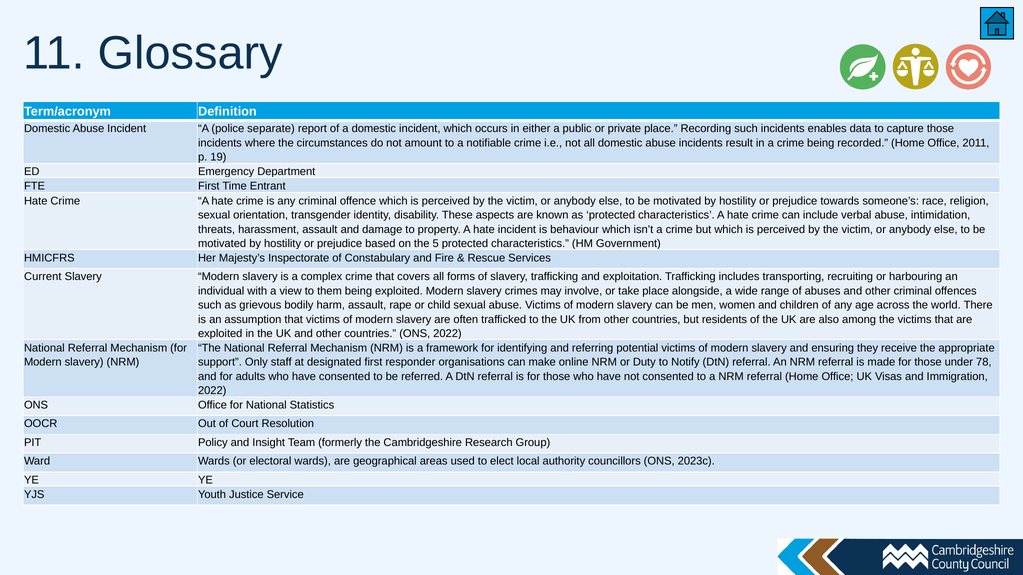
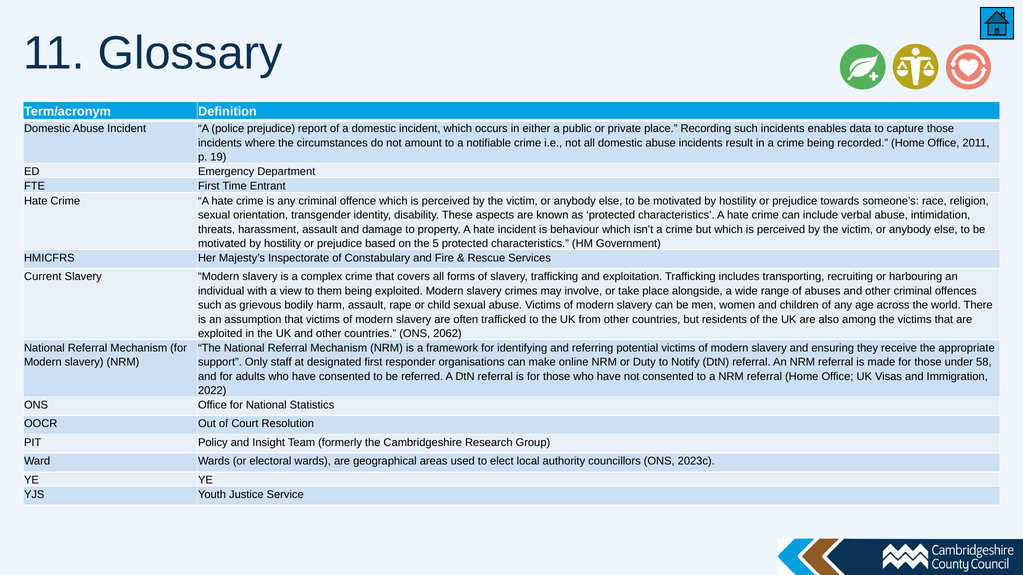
police separate: separate -> prejudice (271, 129)
ONS 2022: 2022 -> 2062 (447, 334)
78: 78 -> 58 (984, 362)
